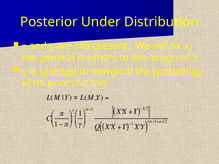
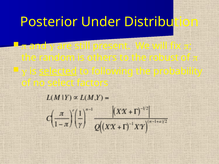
general: general -> random (57, 58)
assign: assign -> robust (164, 58)
marginal: marginal -> following (112, 71)
probability underline: present -> none (178, 71)
priors: priors -> select (61, 83)
